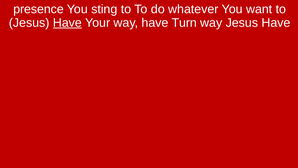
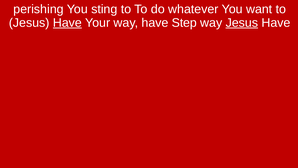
presence: presence -> perishing (38, 9)
Turn: Turn -> Step (184, 23)
Jesus underline: none -> present (242, 23)
